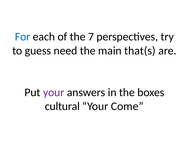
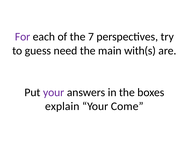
For colour: blue -> purple (23, 37)
that(s: that(s -> with(s (140, 51)
cultural: cultural -> explain (62, 106)
